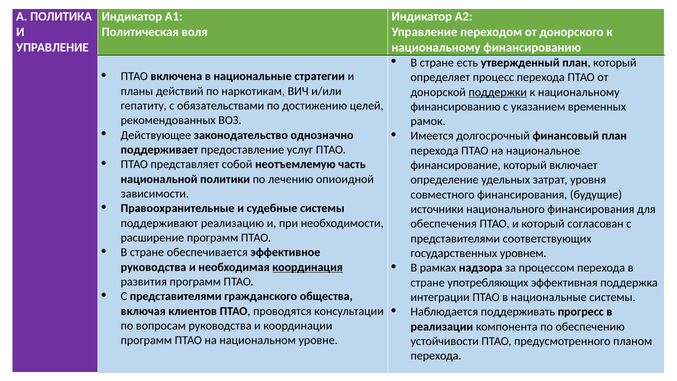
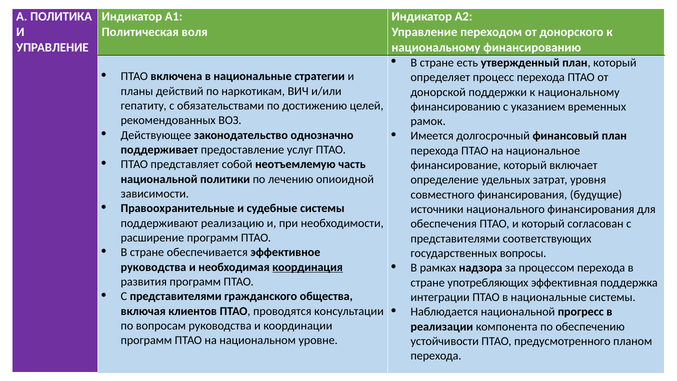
поддержки underline: present -> none (498, 92)
уровнем: уровнем -> вопросы (523, 253)
Наблюдается поддерживать: поддерживать -> национальной (518, 312)
